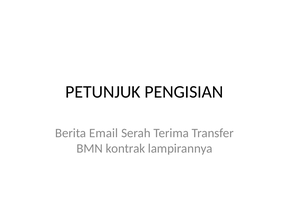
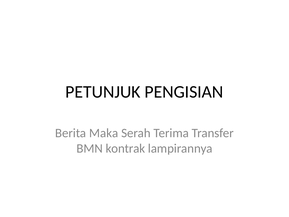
Email: Email -> Maka (104, 133)
